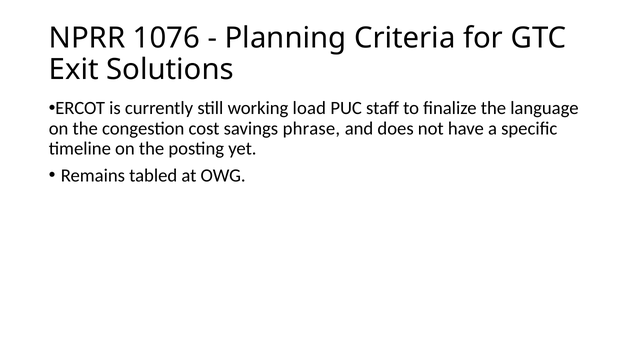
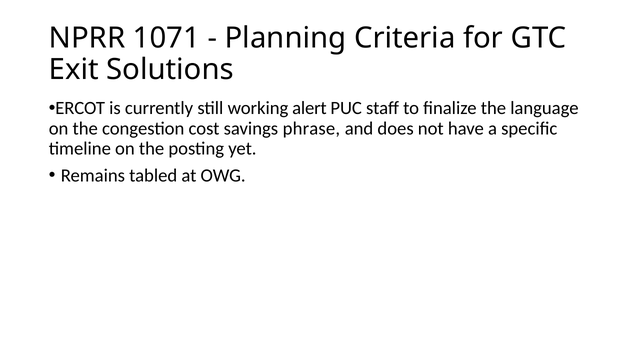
1076: 1076 -> 1071 (166, 38)
load: load -> alert (309, 108)
